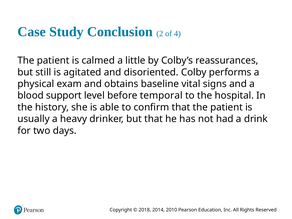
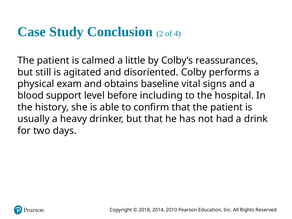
temporal: temporal -> including (161, 96)
